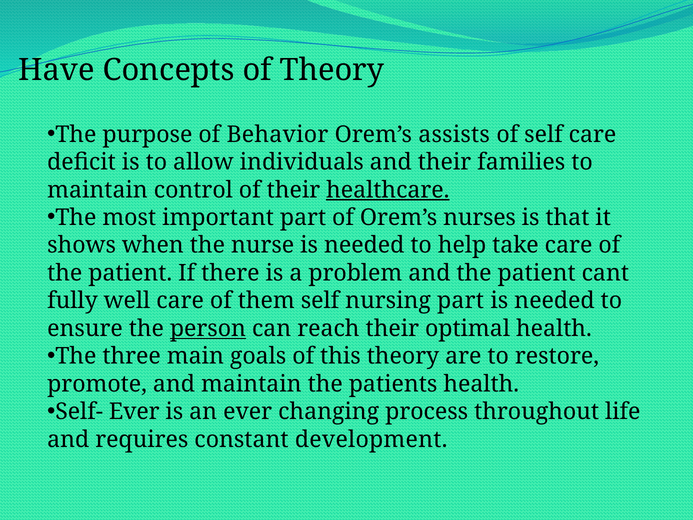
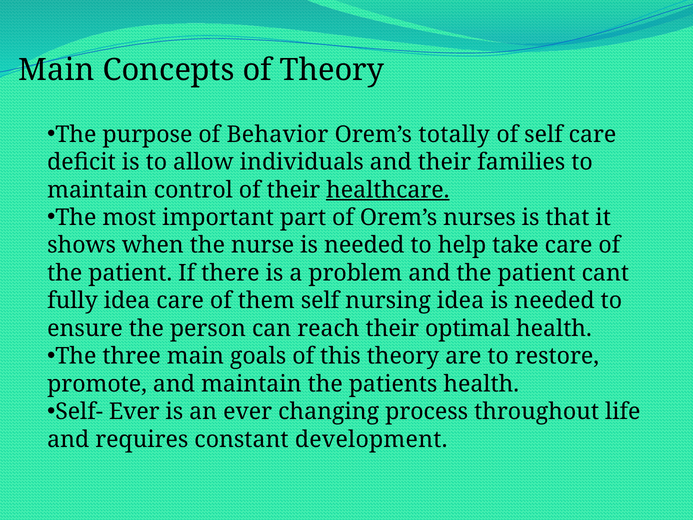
Have: Have -> Main (56, 70)
assists: assists -> totally (454, 134)
fully well: well -> idea (127, 301)
nursing part: part -> idea (461, 301)
person underline: present -> none (208, 328)
